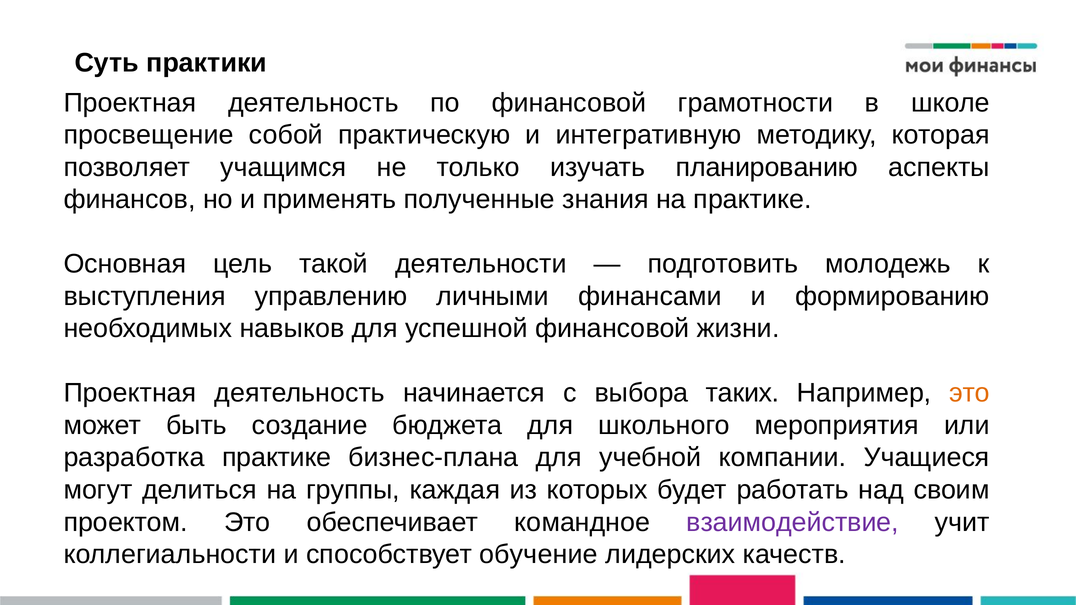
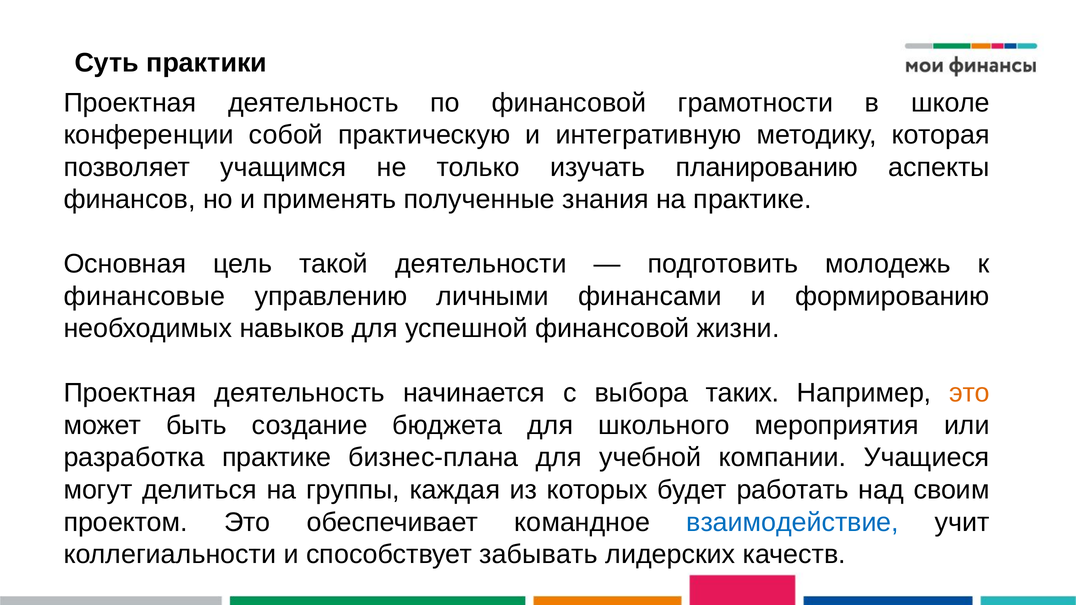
просвещение: просвещение -> конференции (149, 135)
выступления: выступления -> финансовые (144, 296)
взаимодействие colour: purple -> blue (793, 522)
обучение: обучение -> забывать (538, 555)
